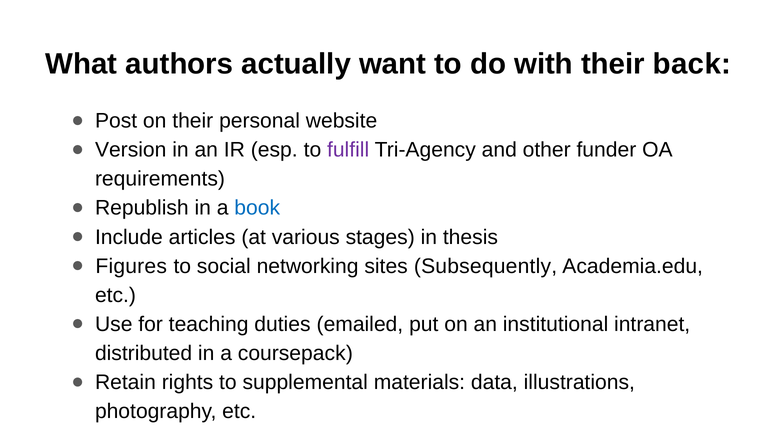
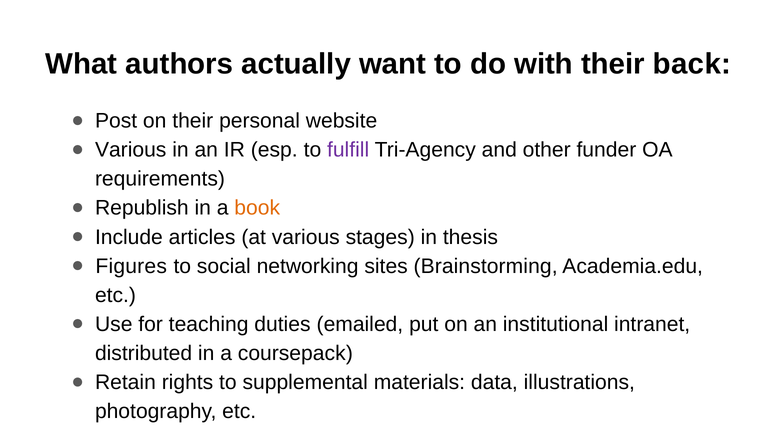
Version: Version -> Various (131, 150)
book colour: blue -> orange (257, 208)
Subsequently: Subsequently -> Brainstorming (486, 266)
